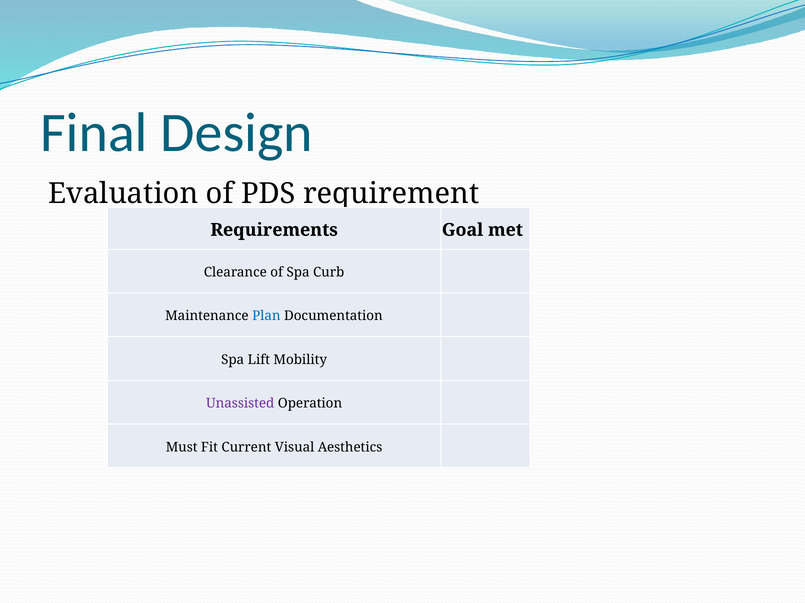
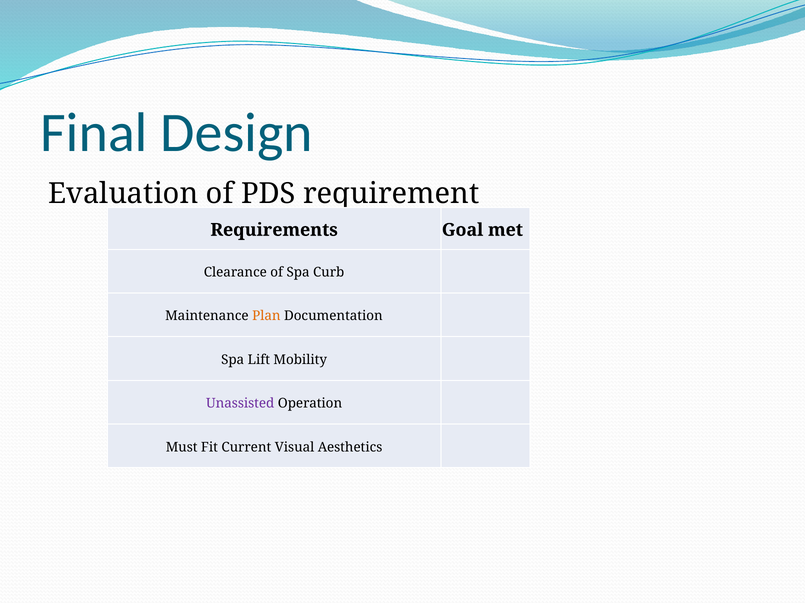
Plan colour: blue -> orange (266, 316)
